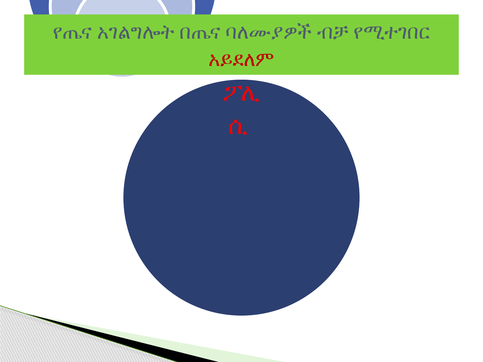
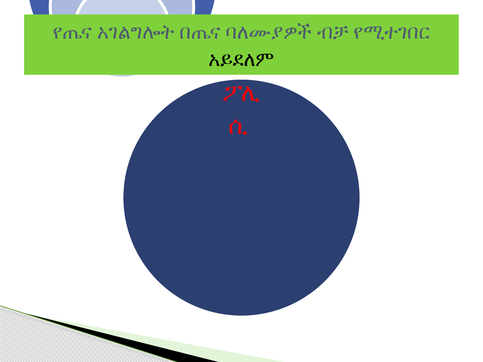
አይደለም colour: red -> black (241, 60)
